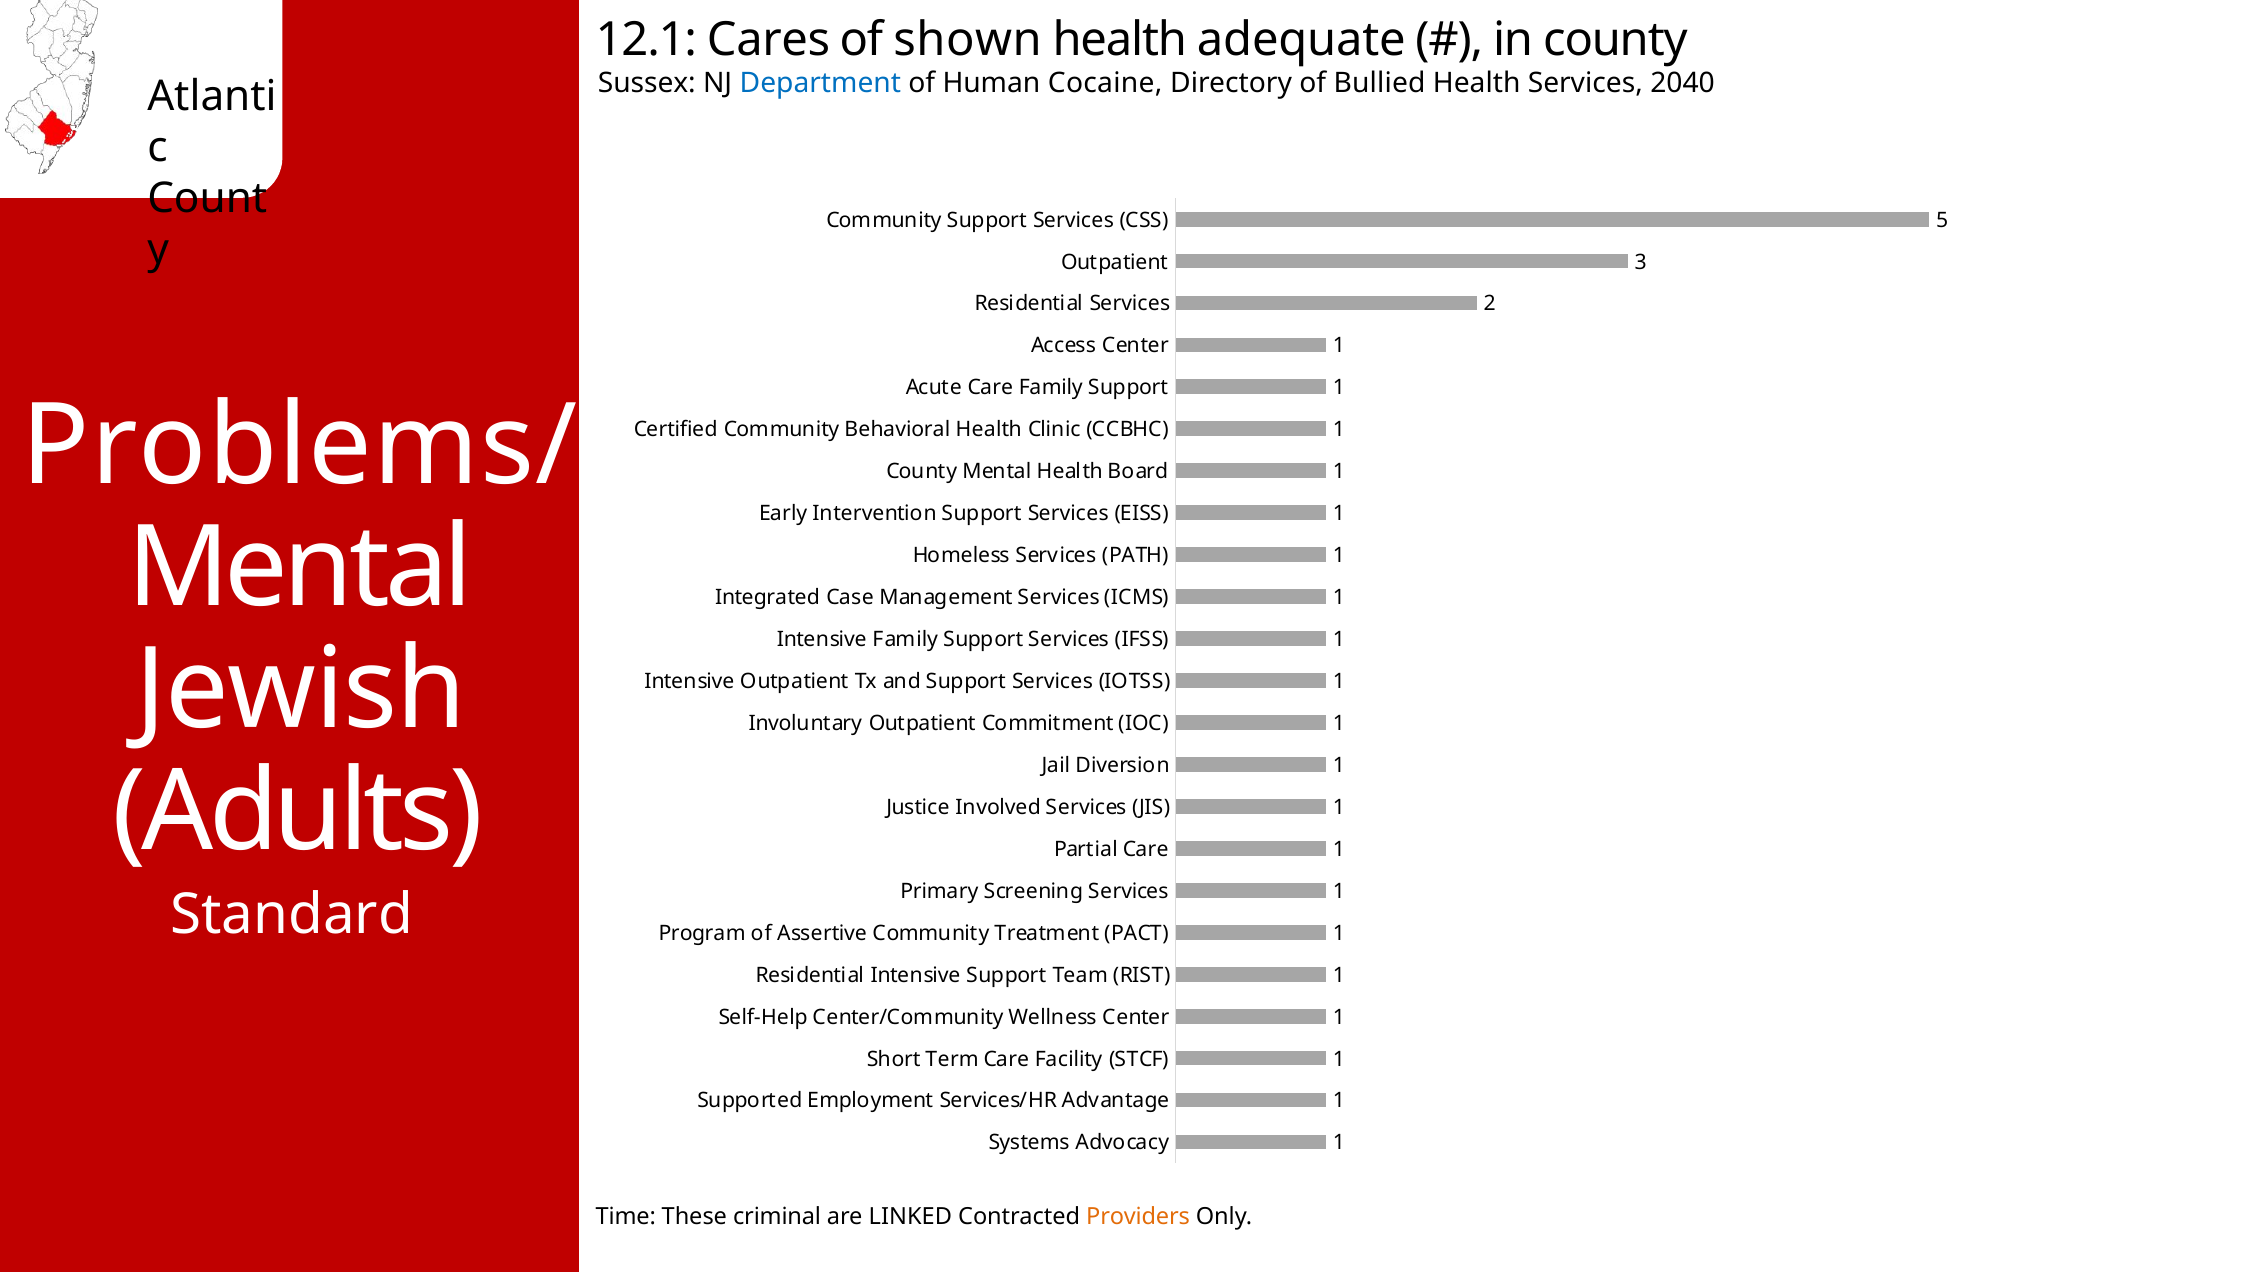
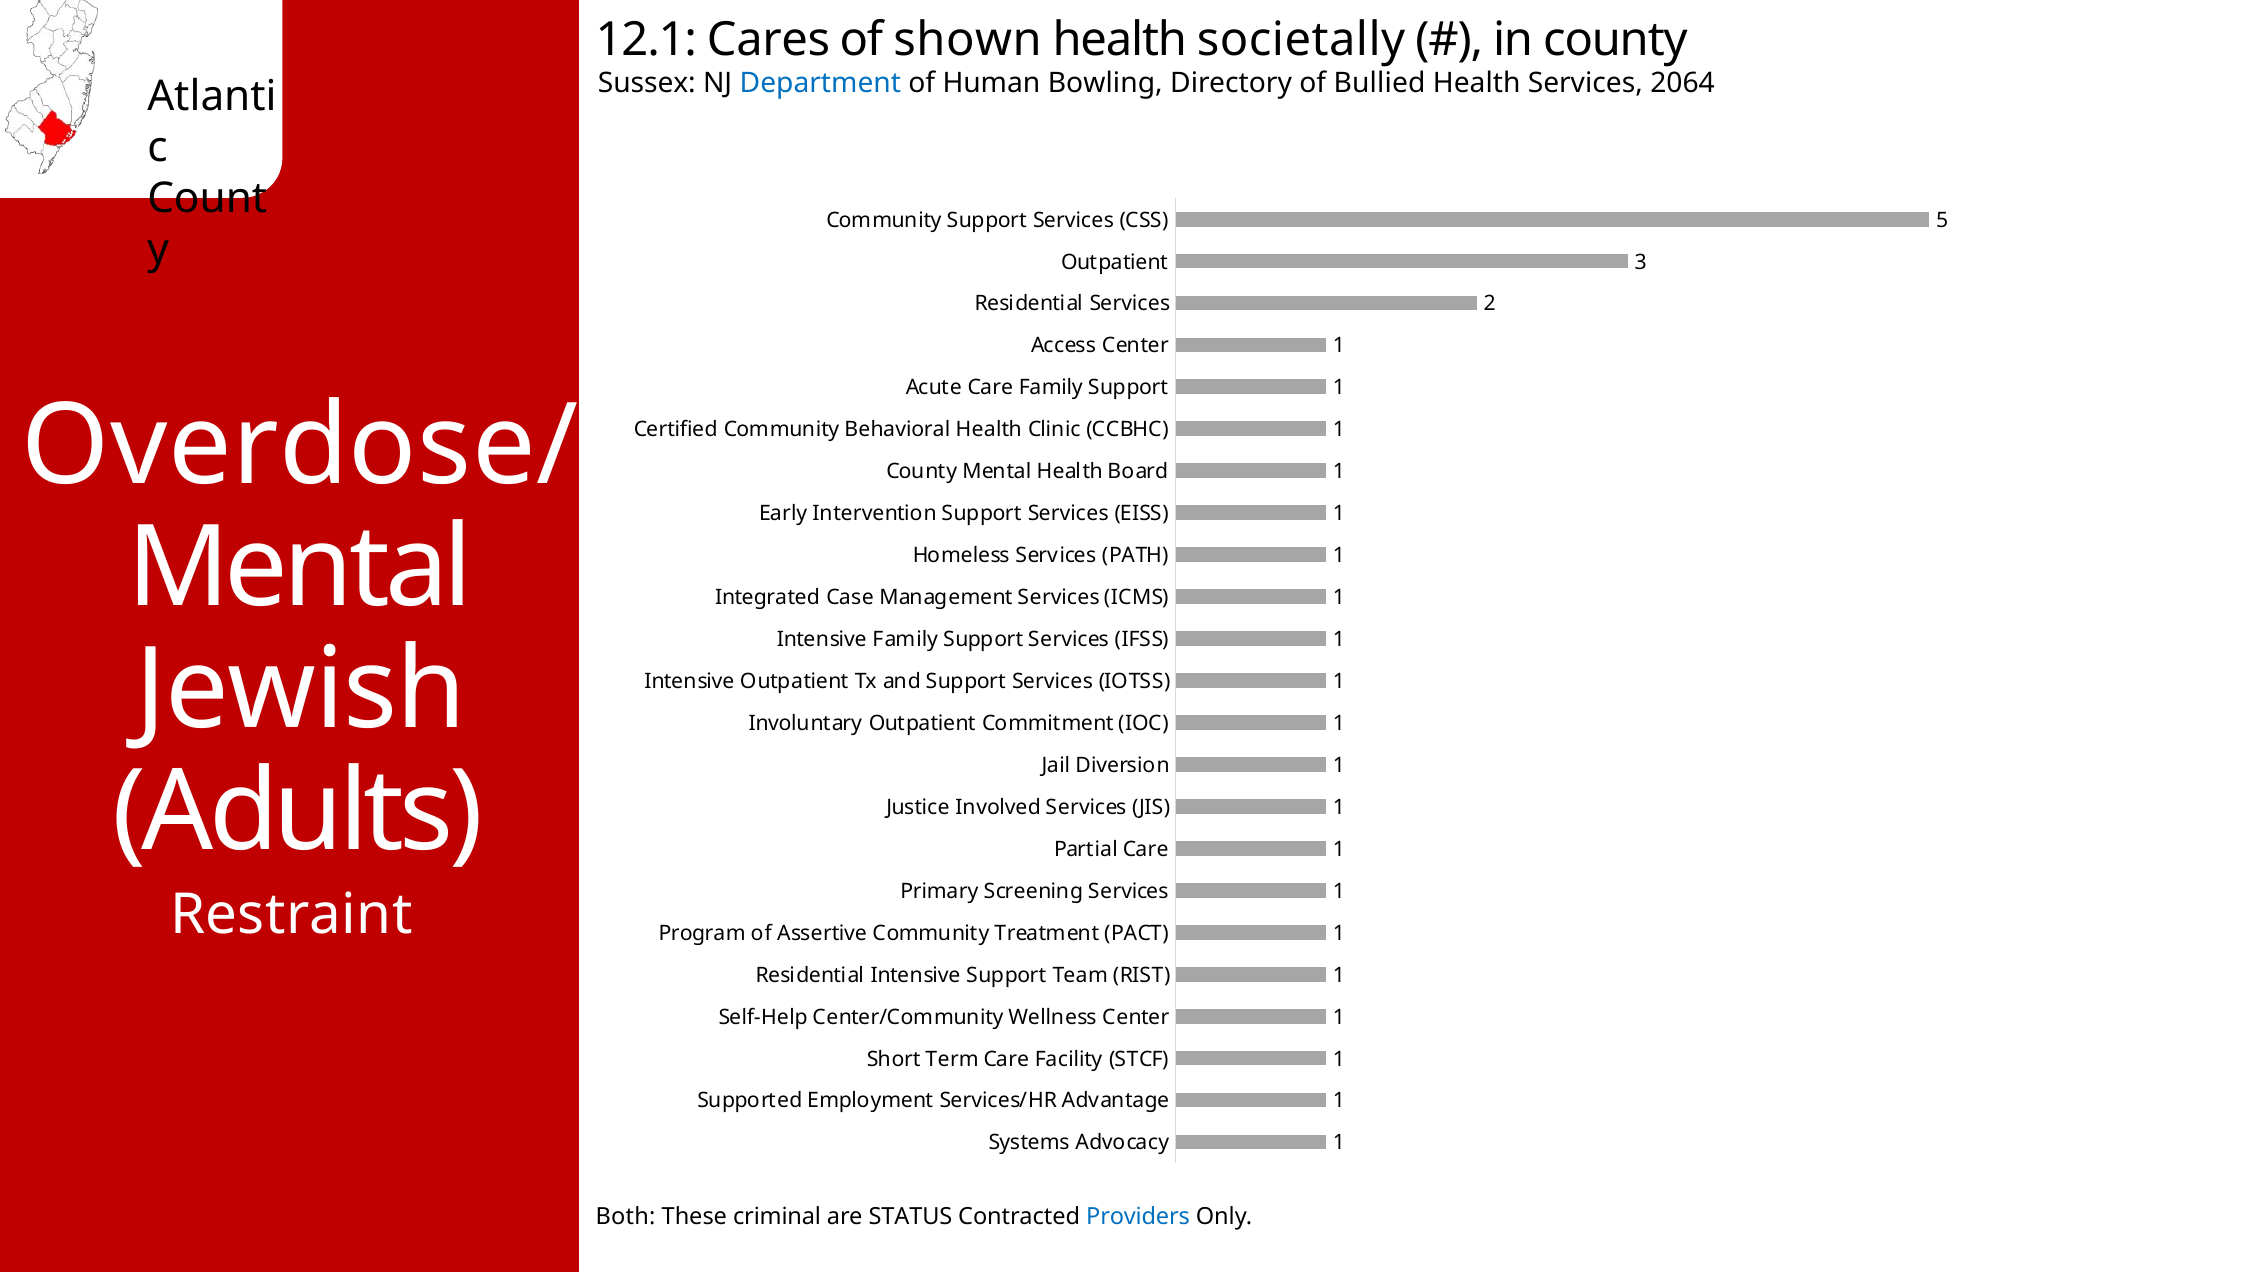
adequate: adequate -> societally (1301, 40)
Cocaine: Cocaine -> Bowling (1105, 83)
2040: 2040 -> 2064 (1683, 83)
Problems/: Problems/ -> Overdose/ (300, 446)
Standard: Standard -> Restraint (291, 914)
Time: Time -> Both (626, 1216)
LINKED: LINKED -> STATUS (910, 1216)
Providers colour: orange -> blue (1138, 1216)
